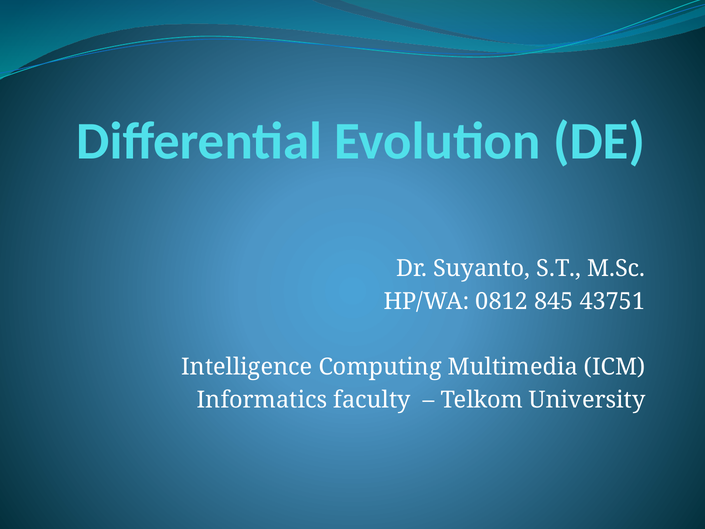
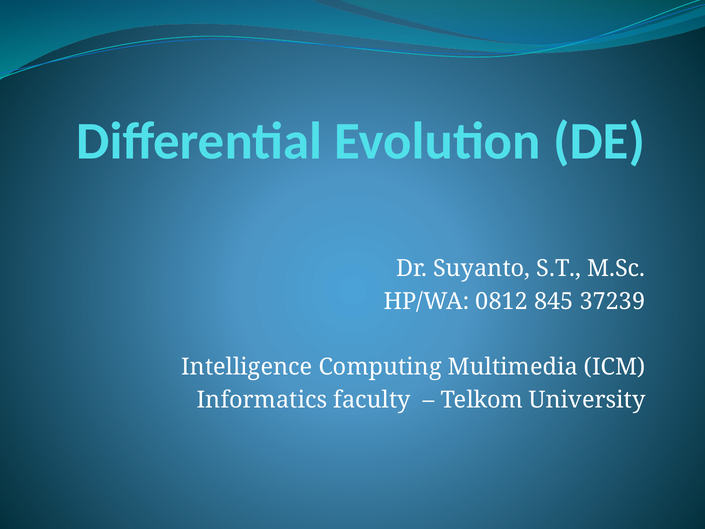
43751: 43751 -> 37239 (612, 301)
